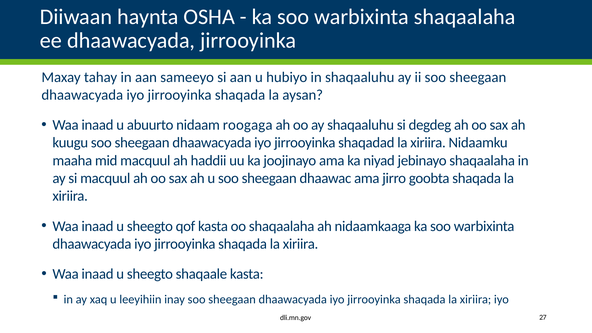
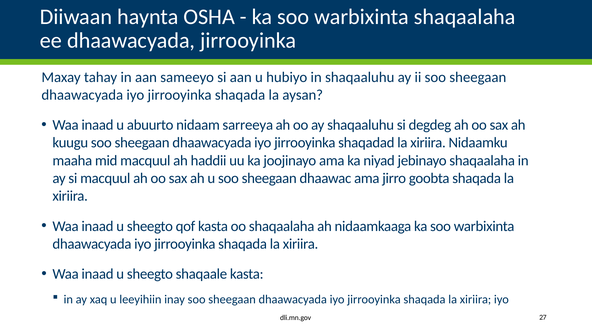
roogaga: roogaga -> sarreeya (248, 125)
